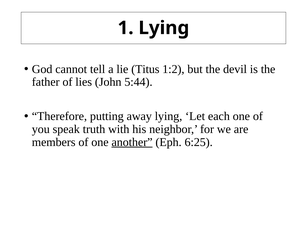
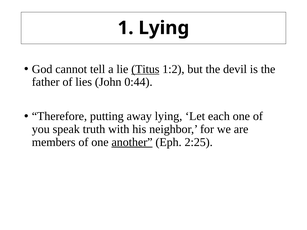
Titus underline: none -> present (145, 69)
5:44: 5:44 -> 0:44 (138, 82)
6:25: 6:25 -> 2:25 (199, 142)
